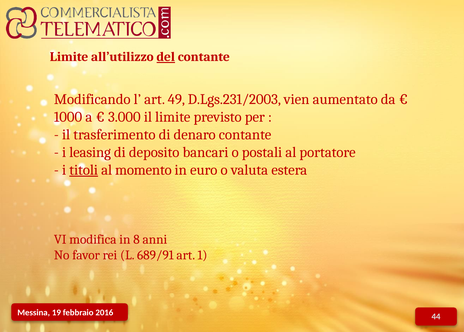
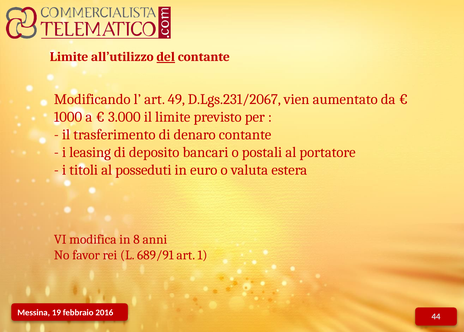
D.Lgs.231/2003: D.Lgs.231/2003 -> D.Lgs.231/2067 (234, 99)
titoli underline: present -> none (84, 170)
momento: momento -> posseduti (143, 170)
